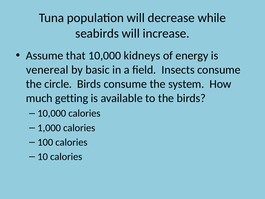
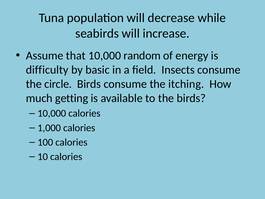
kidneys: kidneys -> random (142, 56)
venereal: venereal -> difficulty (47, 70)
system: system -> itching (186, 84)
